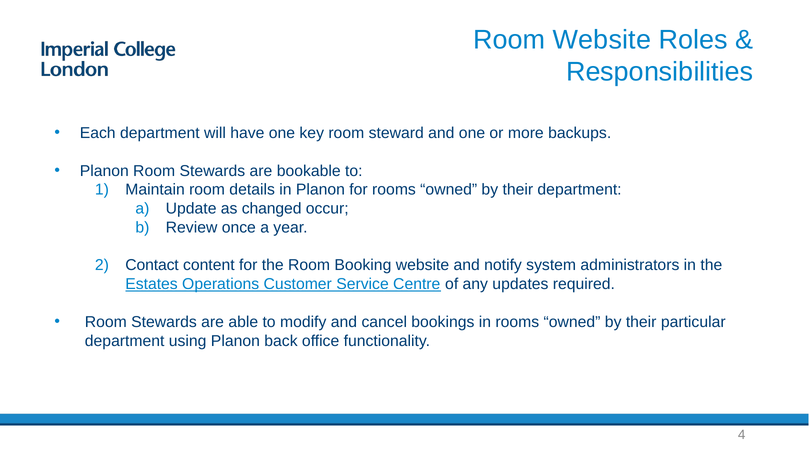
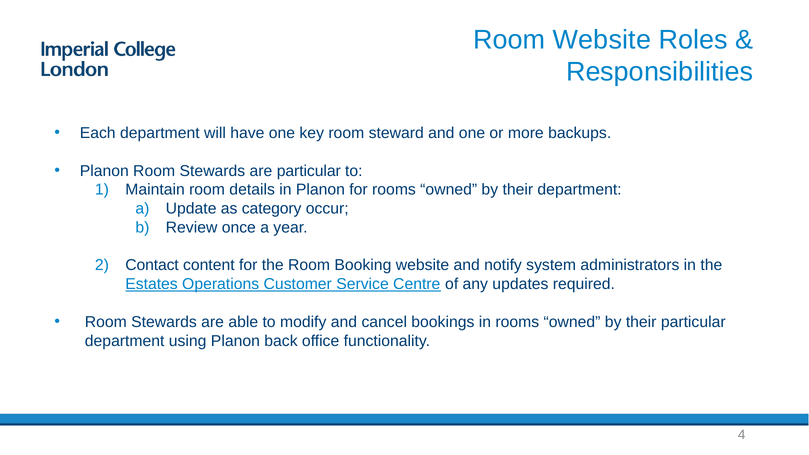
are bookable: bookable -> particular (309, 171)
changed: changed -> category (272, 209)
